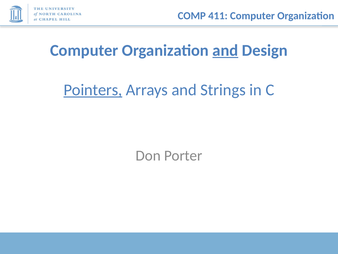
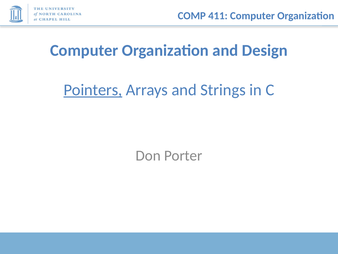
and underline: present -> none (225, 50)
